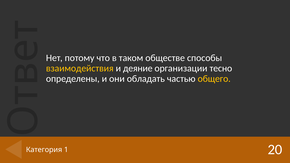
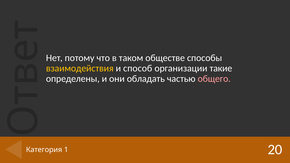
деяние: деяние -> способ (138, 68)
тесно: тесно -> такие (221, 68)
общего colour: yellow -> pink (214, 79)
